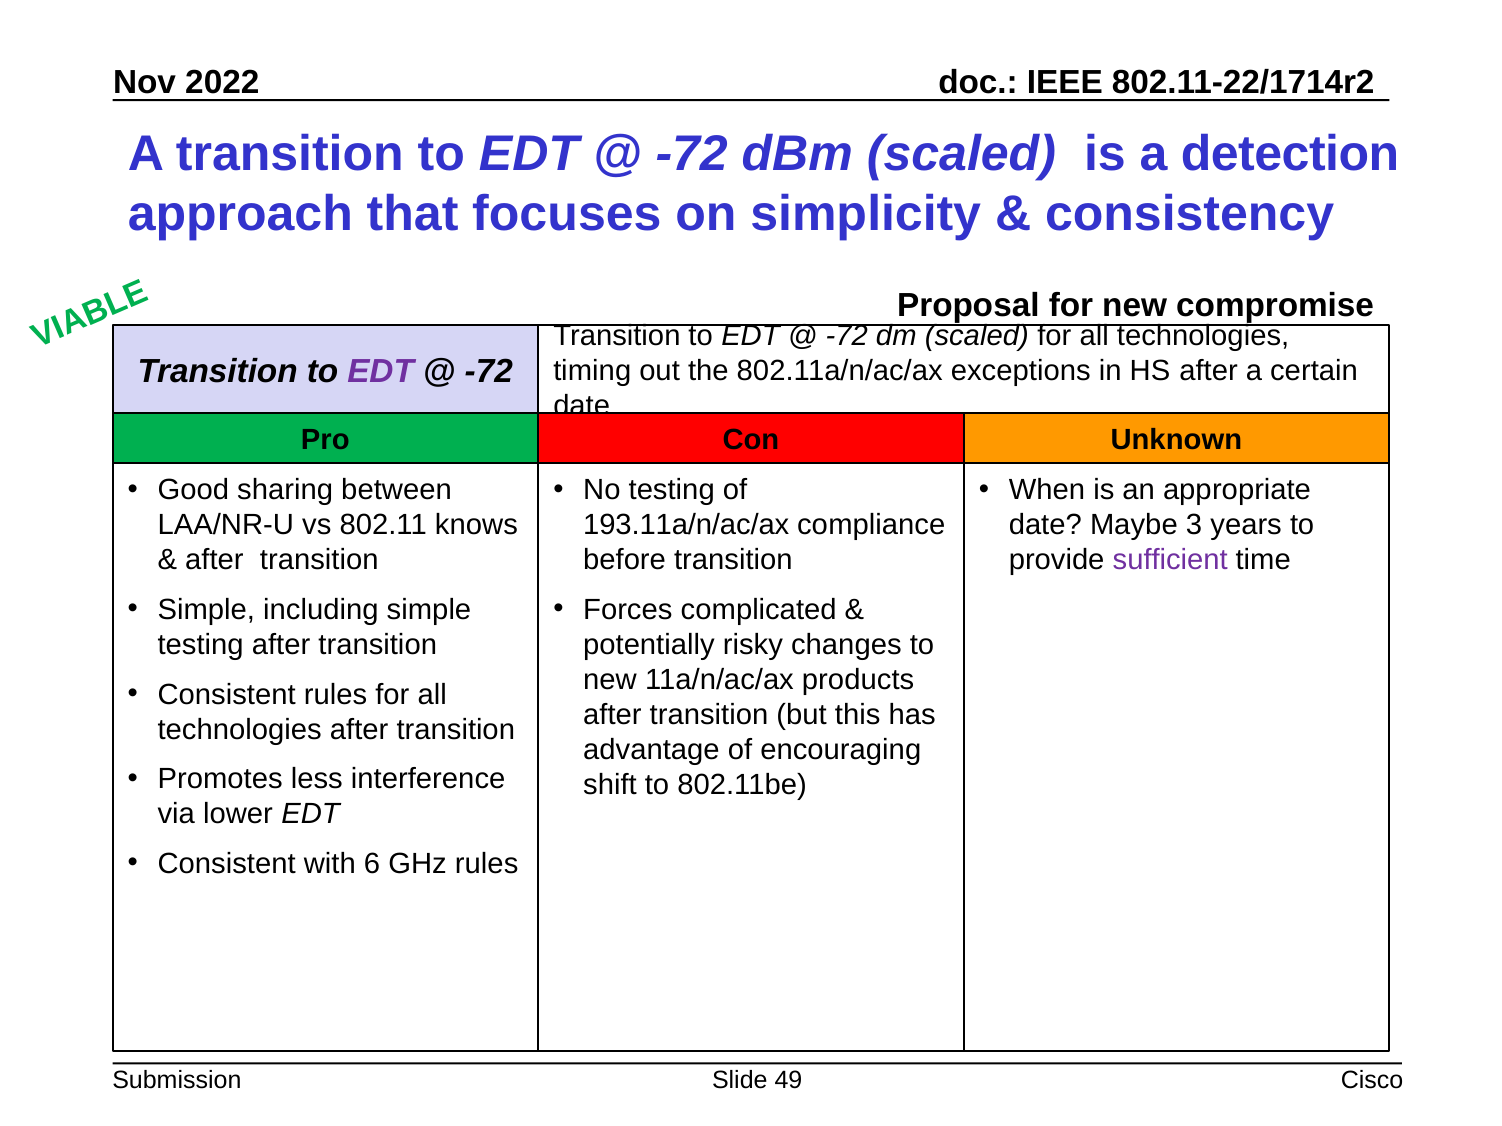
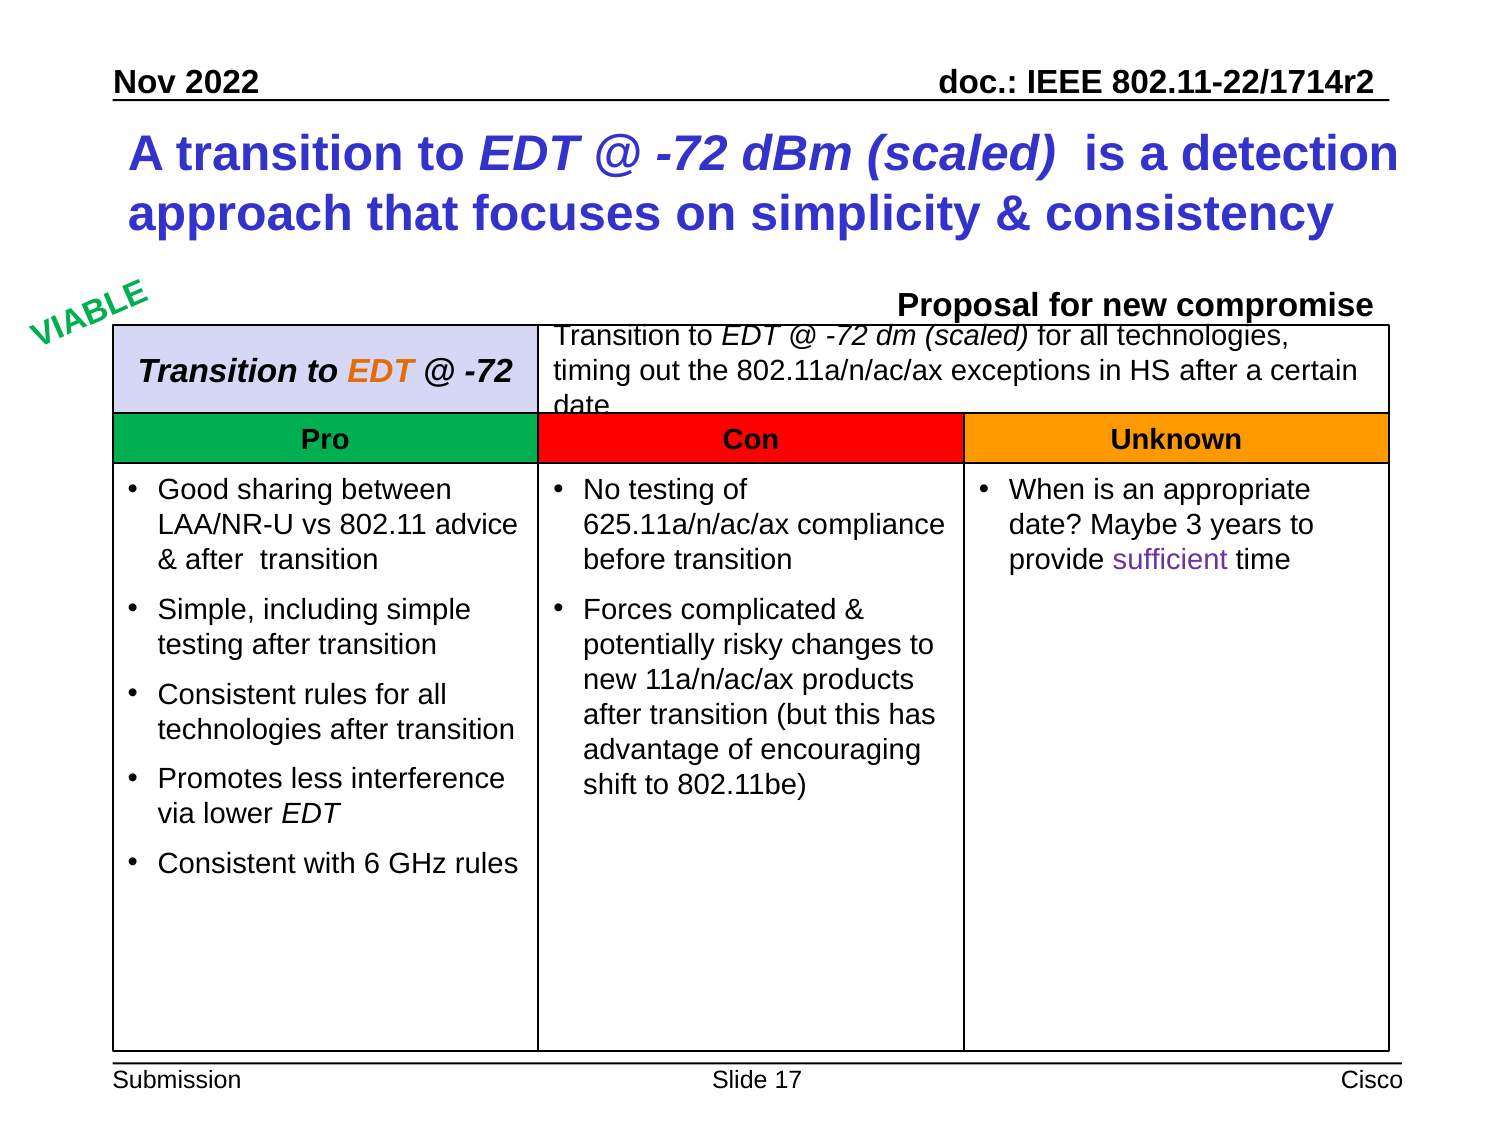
EDT colour: purple -> orange (381, 371)
knows: knows -> advice (477, 525)
193.11a/n/ac/ax: 193.11a/n/ac/ax -> 625.11a/n/ac/ax (686, 525)
49: 49 -> 17 (789, 1080)
